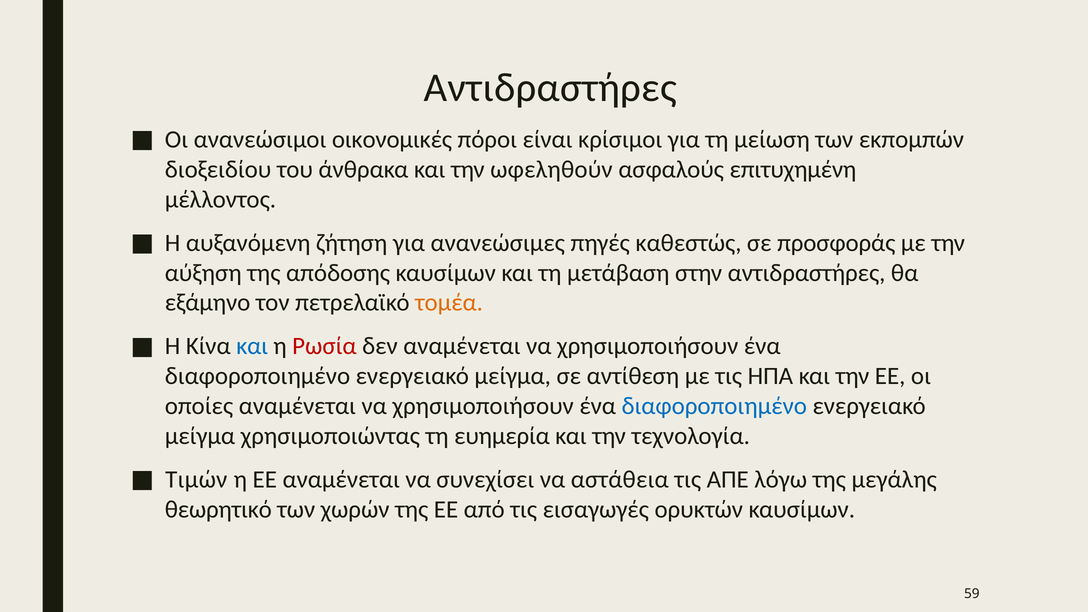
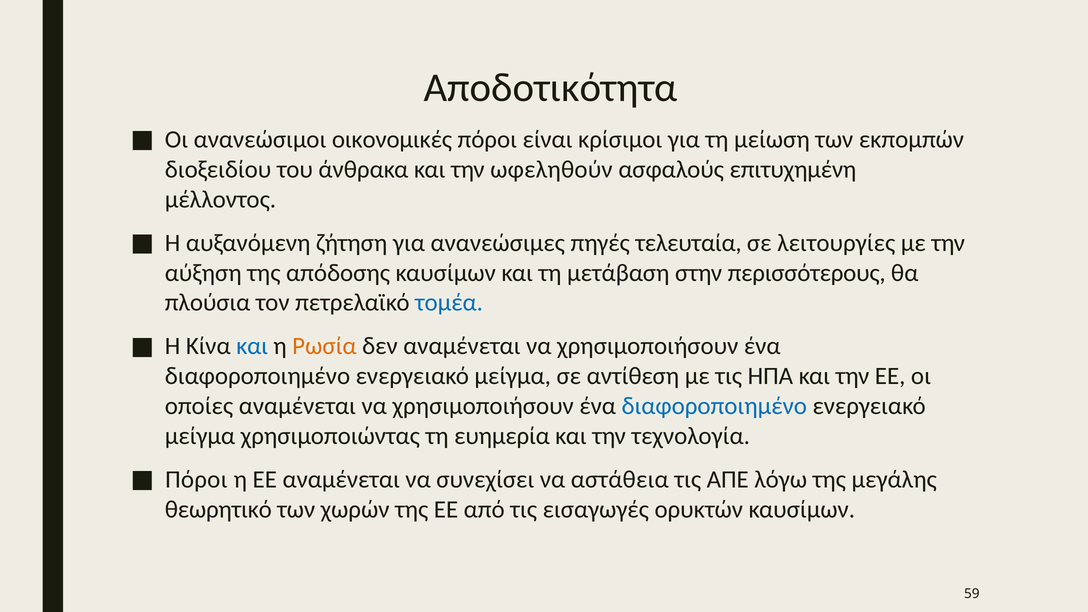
Αντιδραστήρες: Αντιδραστήρες -> Αποδοτικότητα (551, 88)
καθεστώς: καθεστώς -> τελευταία (689, 243)
προσφοράς: προσφοράς -> λειτουργίες (836, 243)
στην αντιδραστήρες: αντιδραστήρες -> περισσότερους (807, 273)
εξάμηνο: εξάμηνο -> πλούσια (208, 303)
τομέα colour: orange -> blue (449, 303)
Ρωσία colour: red -> orange (324, 346)
Τιμών: Τιμών -> Πόροι (196, 480)
